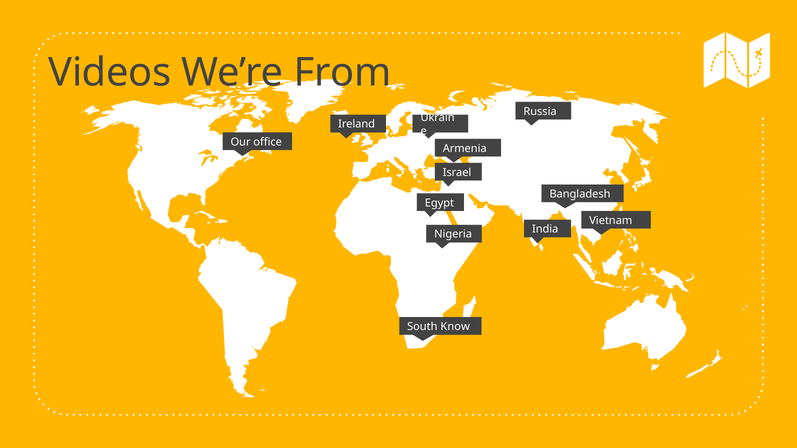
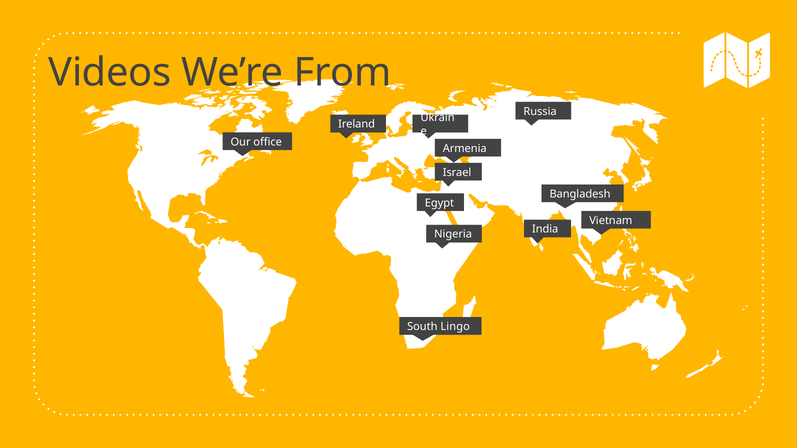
Know: Know -> Lingo (455, 327)
